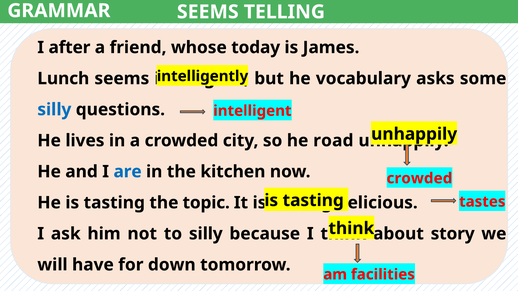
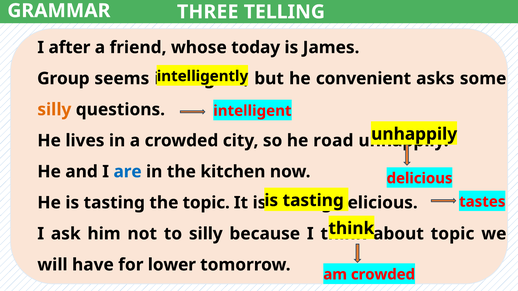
SEEMS: SEEMS -> THREE (208, 12)
Lunch: Lunch -> Group (63, 79)
vocabulary: vocabulary -> convenient (363, 79)
silly colour: blue -> orange (54, 110)
crowded: crowded -> delicious (420, 179)
about story: story -> topic (453, 234)
down: down -> lower (172, 265)
am facilities: facilities -> crowded (383, 275)
